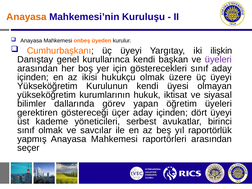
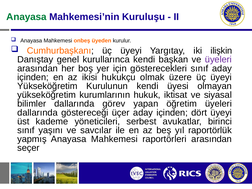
Anayasa colour: orange -> green (27, 17)
gerektiren: gerektiren -> dallarında (38, 113)
sınıf olmak: olmak -> yaşını (51, 130)
